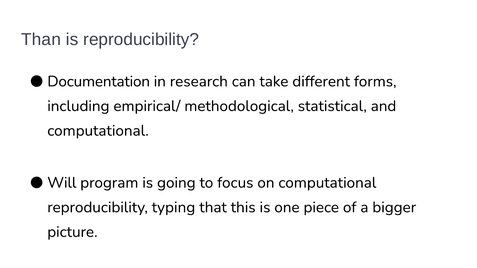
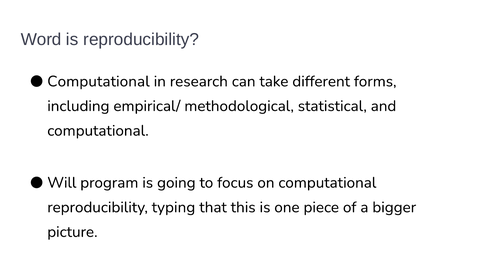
Than: Than -> Word (41, 40)
Documentation: Documentation -> Computational (98, 81)
